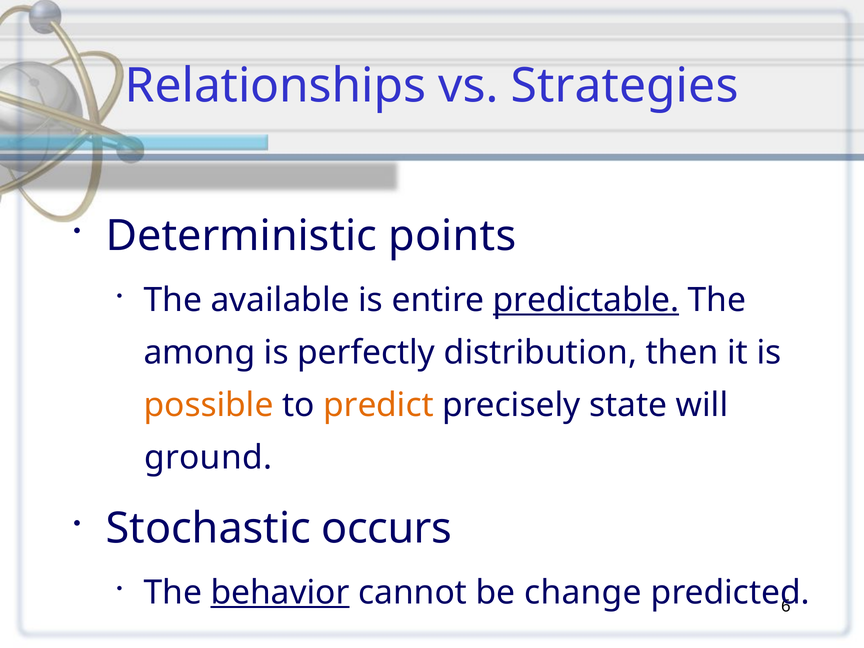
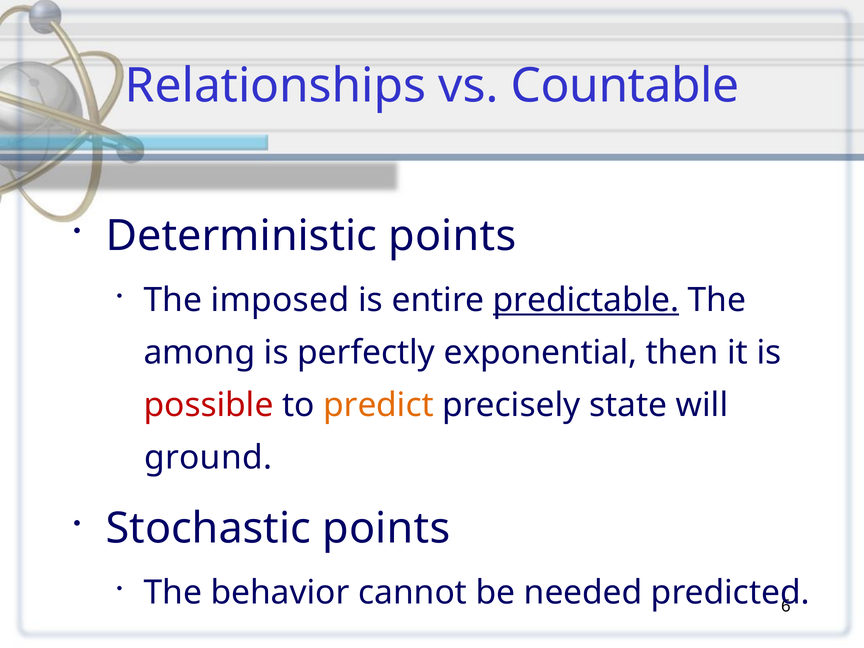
Strategies: Strategies -> Countable (625, 86)
available: available -> imposed (280, 300)
distribution: distribution -> exponential (541, 353)
possible colour: orange -> red (209, 405)
Stochastic occurs: occurs -> points (386, 528)
behavior underline: present -> none (280, 593)
change: change -> needed (583, 593)
